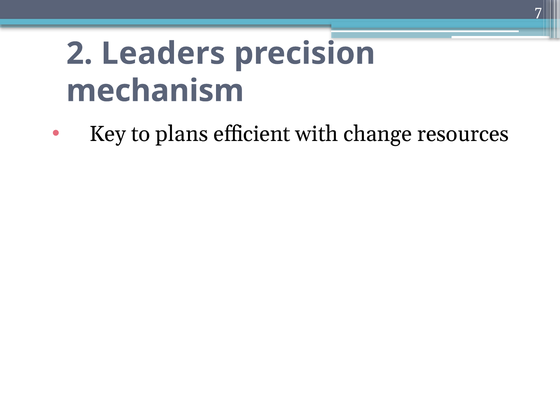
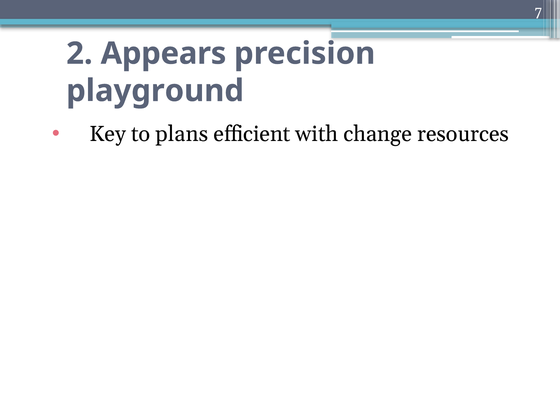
Leaders: Leaders -> Appears (163, 54)
mechanism: mechanism -> playground (155, 91)
